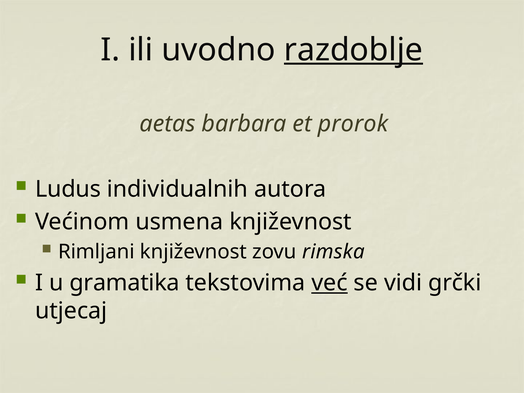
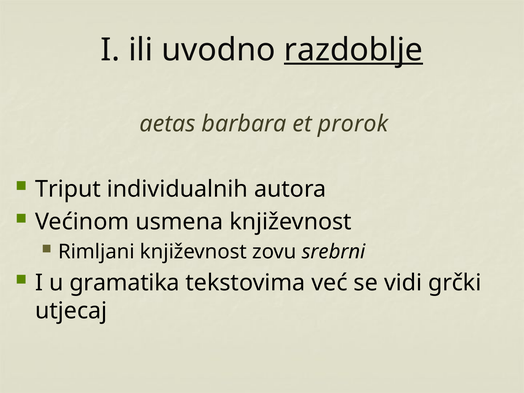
Ludus: Ludus -> Triput (68, 189)
rimska: rimska -> srebrni (334, 252)
već underline: present -> none (330, 283)
